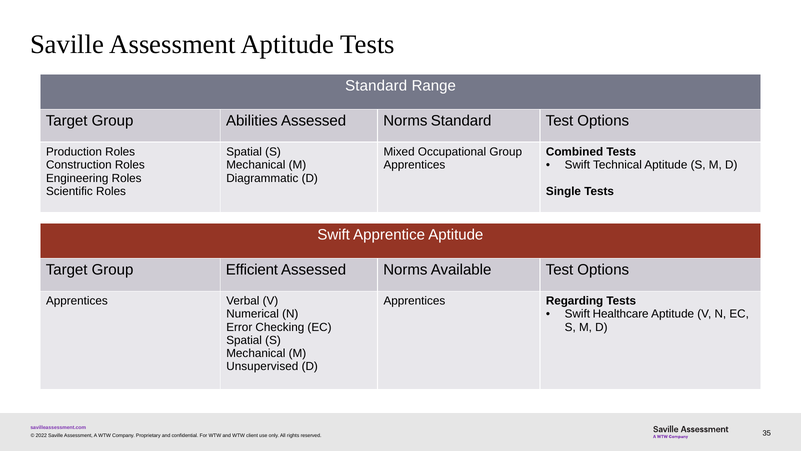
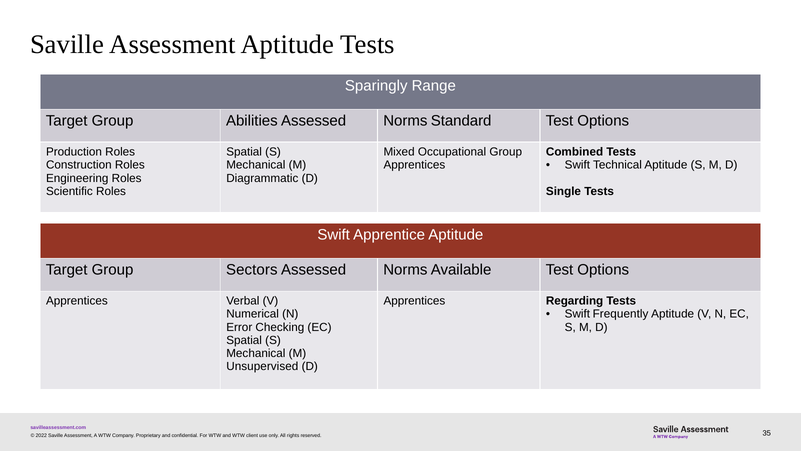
Standard: Standard -> Sparingly (376, 86)
Efficient: Efficient -> Sectors (252, 270)
Healthcare: Healthcare -> Frequently (621, 314)
